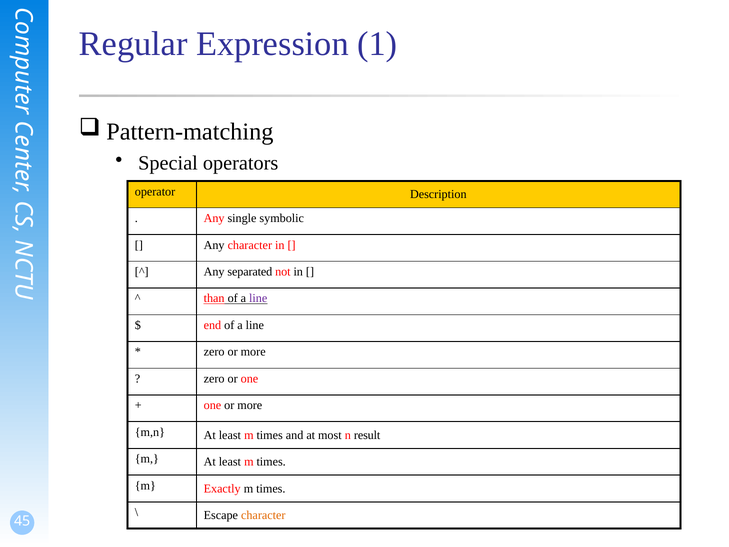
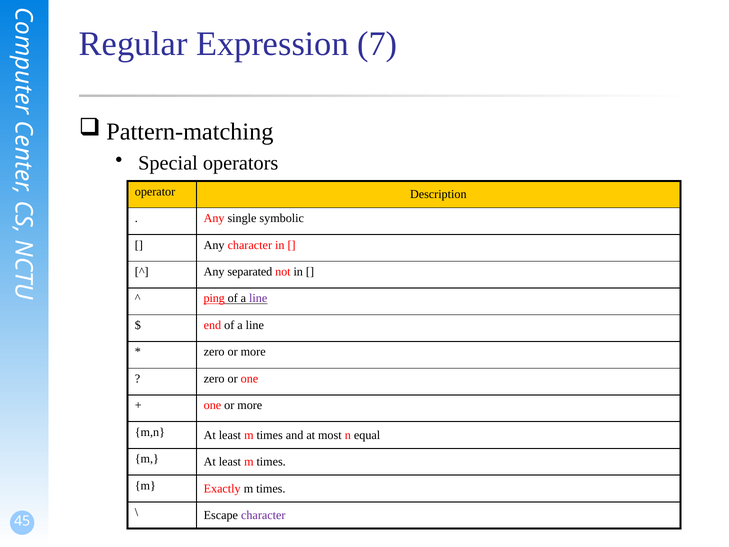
1: 1 -> 7 (377, 44)
than: than -> ping (214, 298)
result: result -> equal (367, 435)
character colour: orange -> purple (263, 515)
